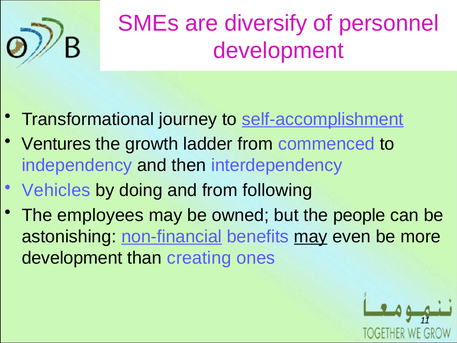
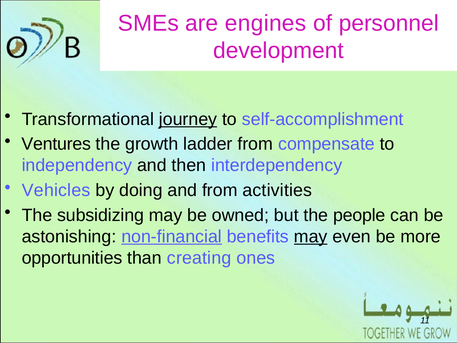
diversify: diversify -> engines (266, 23)
journey underline: none -> present (188, 119)
self-accomplishment underline: present -> none (323, 119)
commenced: commenced -> compensate (327, 144)
following: following -> activities (277, 190)
employees: employees -> subsidizing (101, 215)
development: development -> opportunities (72, 258)
